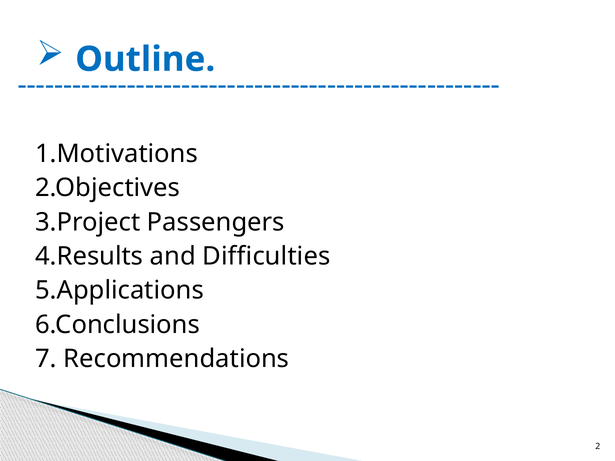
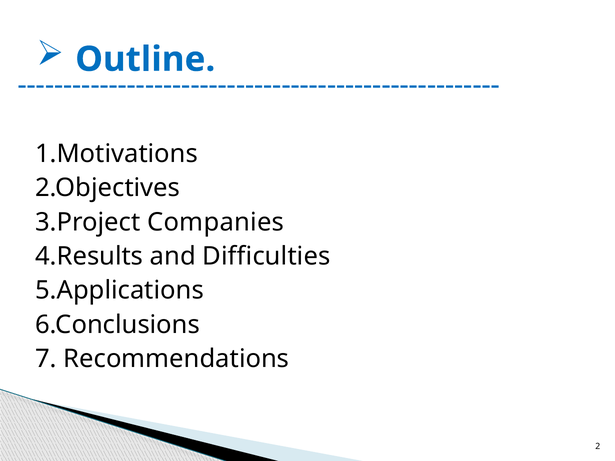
Passengers: Passengers -> Companies (216, 222)
